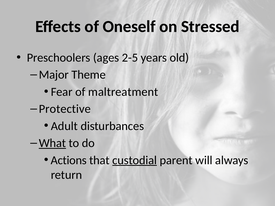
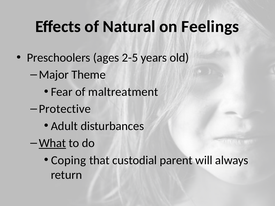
Oneself: Oneself -> Natural (129, 27)
Stressed: Stressed -> Feelings (210, 27)
Actions: Actions -> Coping (69, 160)
custodial underline: present -> none (135, 160)
